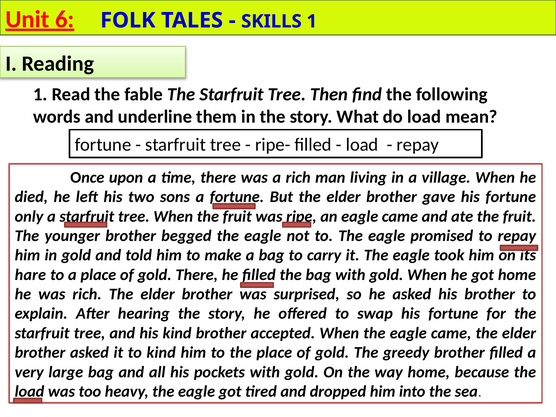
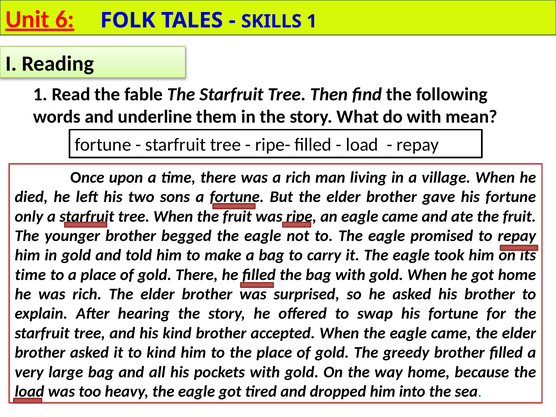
do load: load -> with (424, 117)
hare: hare -> time (30, 275)
